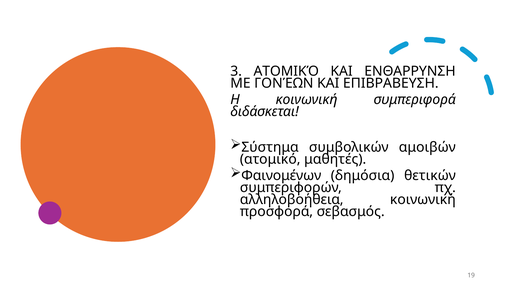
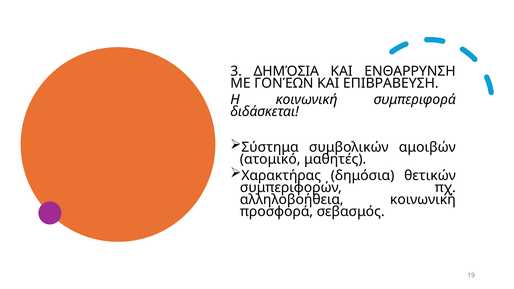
3 ΑΤΟΜΙΚΌ: ΑΤΟΜΙΚΌ -> ΔΗΜΌΣΙΑ (286, 71)
Φαινομένων: Φαινομένων -> Χαρακτήρας (281, 176)
